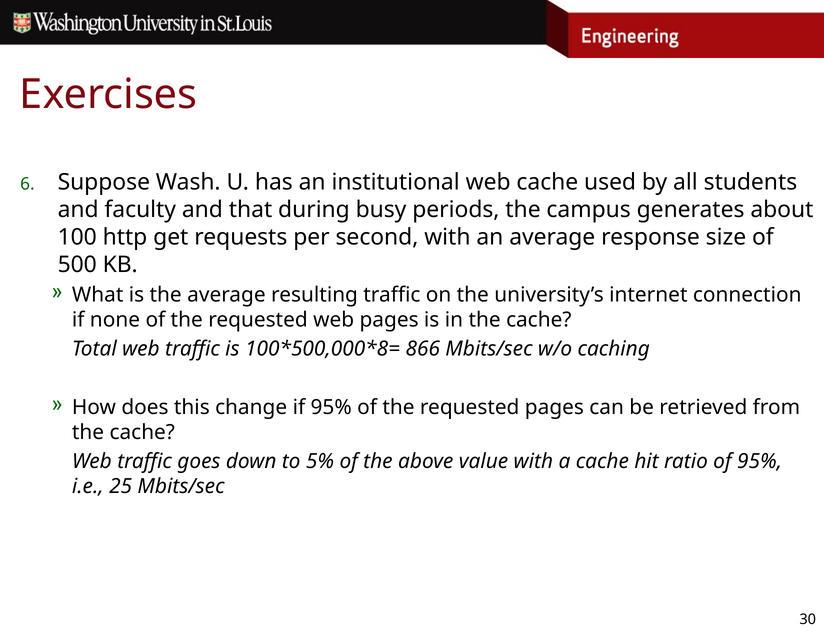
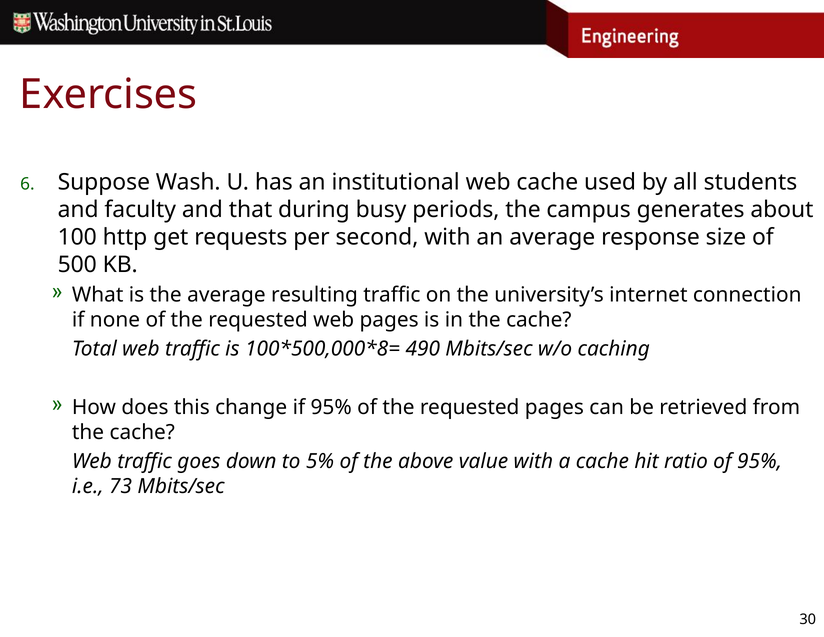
866: 866 -> 490 (423, 349)
25: 25 -> 73 (121, 486)
